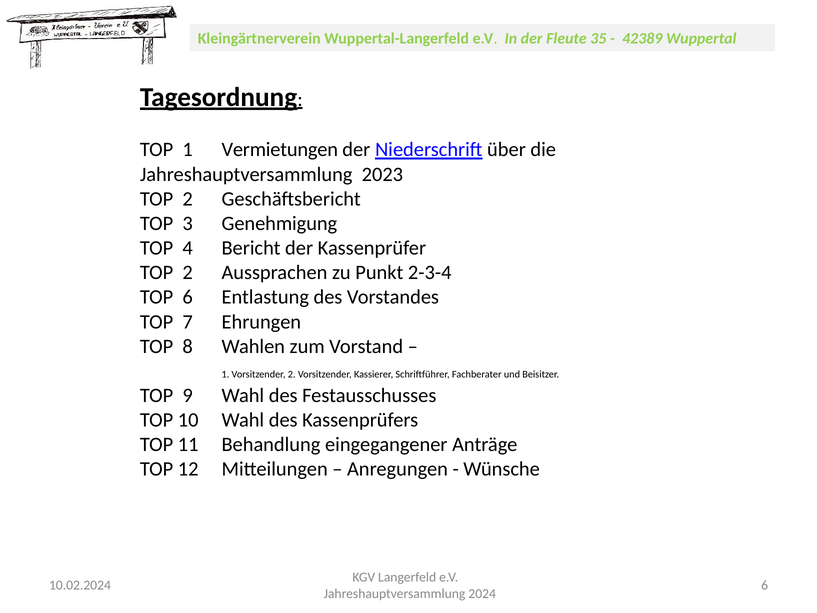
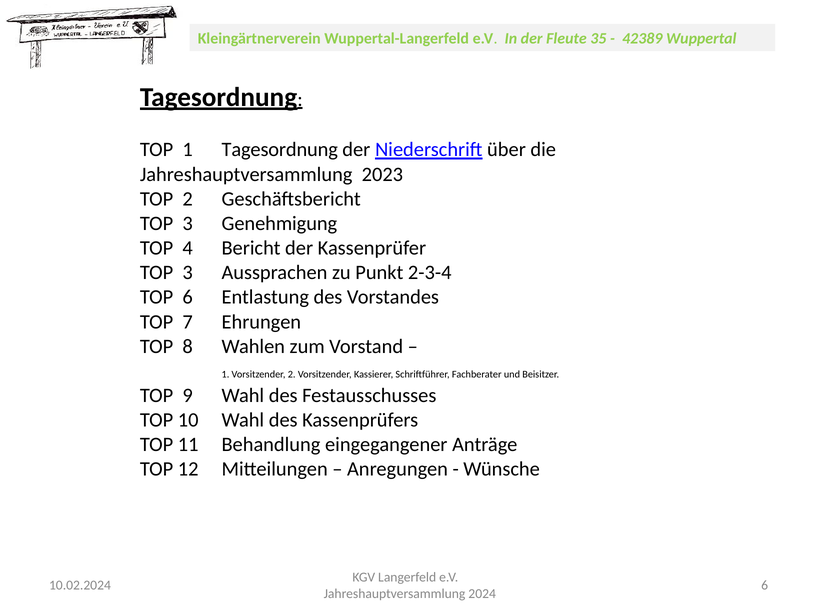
1 Vermietungen: Vermietungen -> Tagesordnung (280, 150)
2: 2 -> 3 (188, 273)
